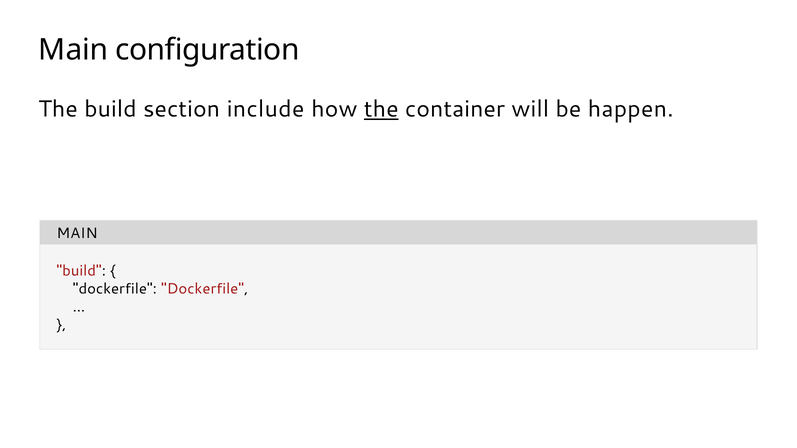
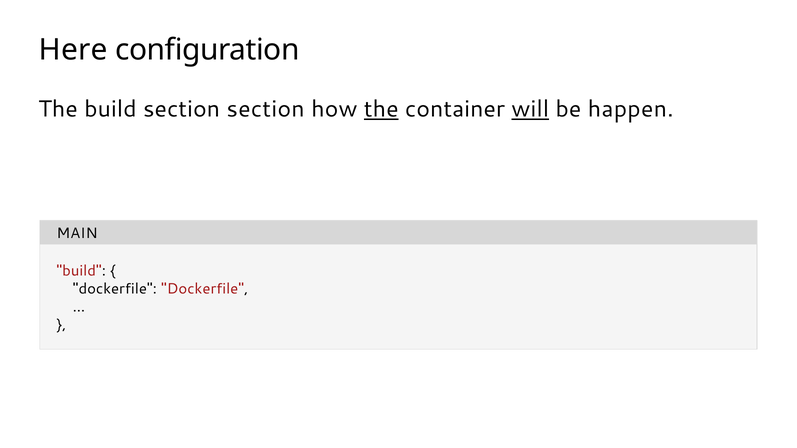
Main: Main -> Here (73, 50)
section include: include -> section (266, 109)
will underline: none -> present (530, 109)
